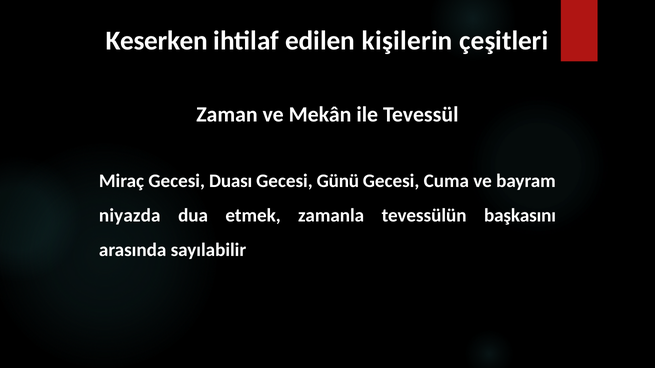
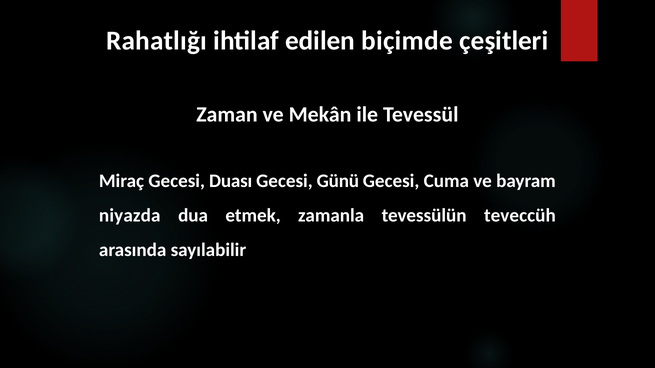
Keserken: Keserken -> Rahatlığı (157, 41)
kişilerin: kişilerin -> biçimde (407, 41)
başkasını: başkasını -> teveccüh (520, 216)
